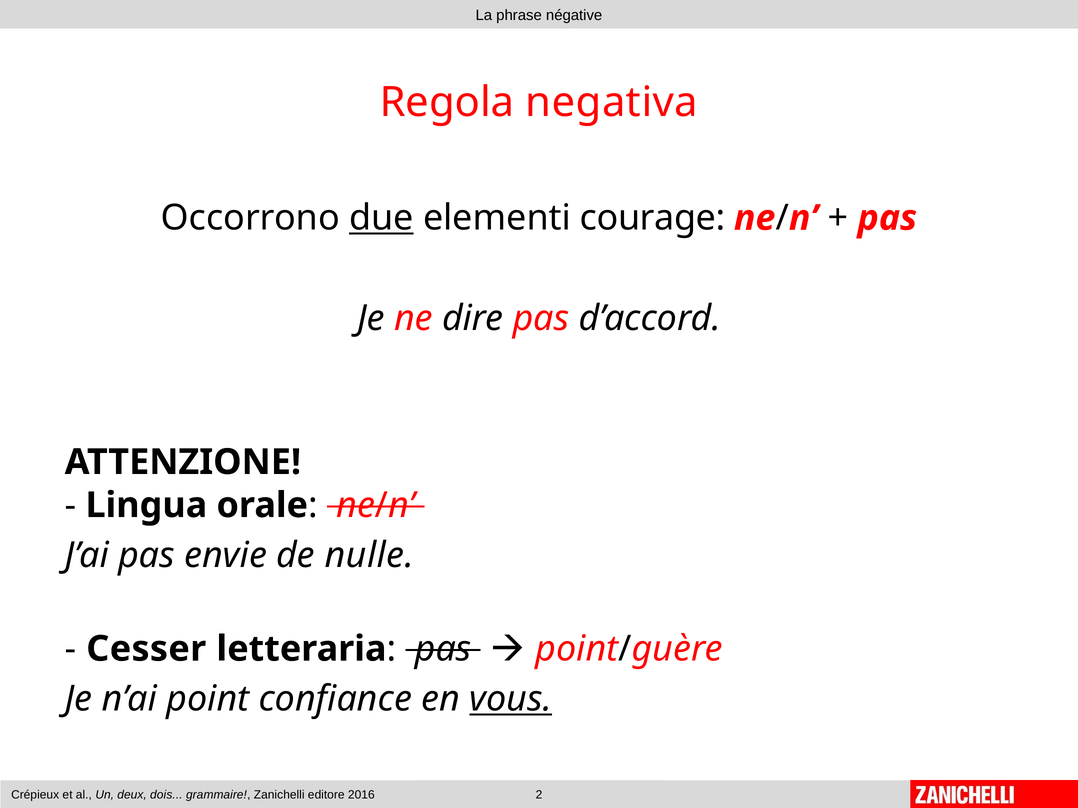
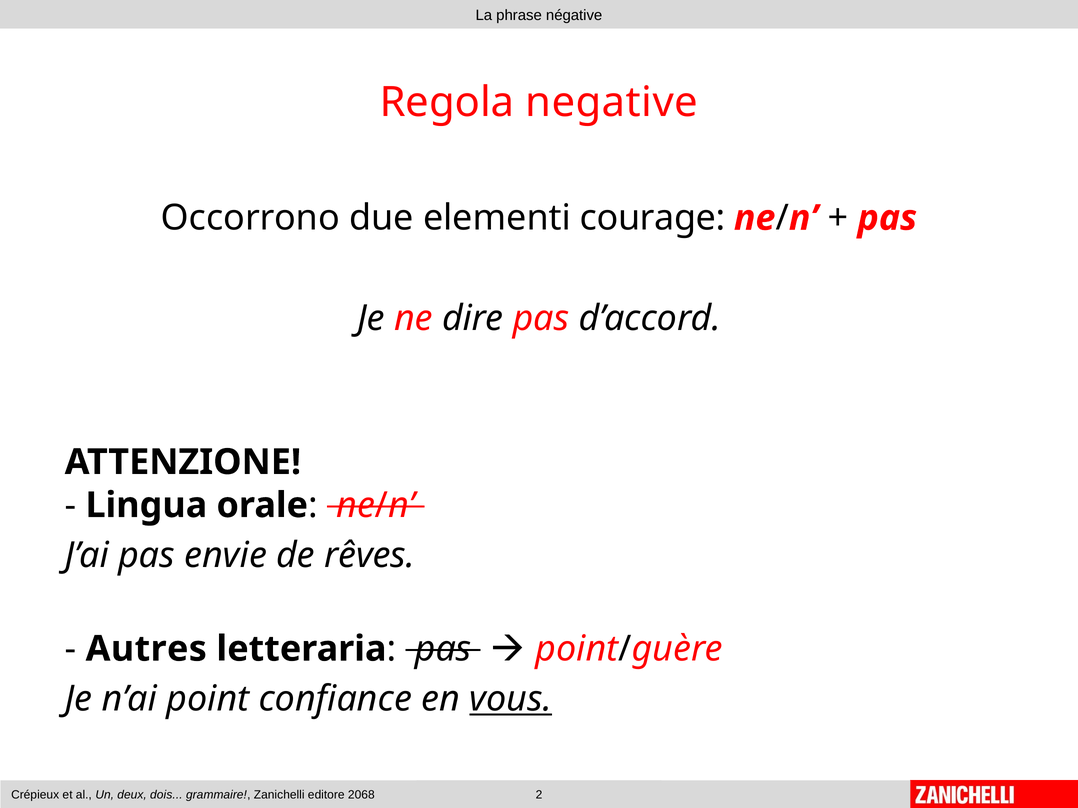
negativa: negativa -> negative (612, 103)
due underline: present -> none (381, 218)
nulle: nulle -> rêves (370, 556)
Cesser: Cesser -> Autres (146, 649)
2016: 2016 -> 2068 (361, 795)
